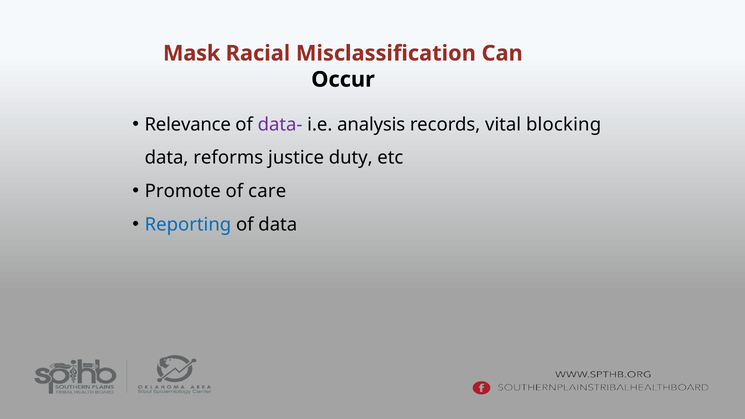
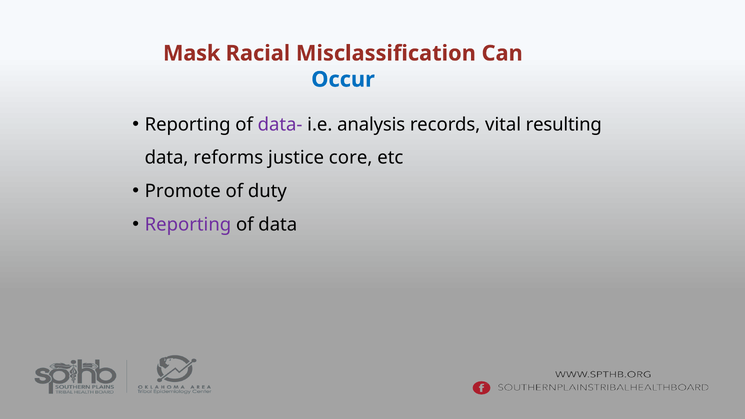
Occur colour: black -> blue (343, 79)
Relevance: Relevance -> Reporting (188, 125)
blocking: blocking -> resulting (564, 125)
duty: duty -> core (351, 158)
care: care -> duty (267, 191)
Reporting colour: blue -> purple (188, 225)
